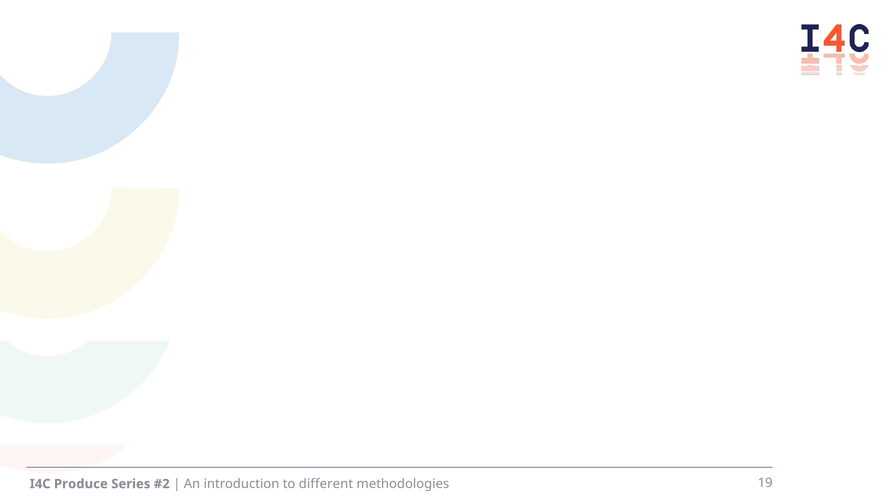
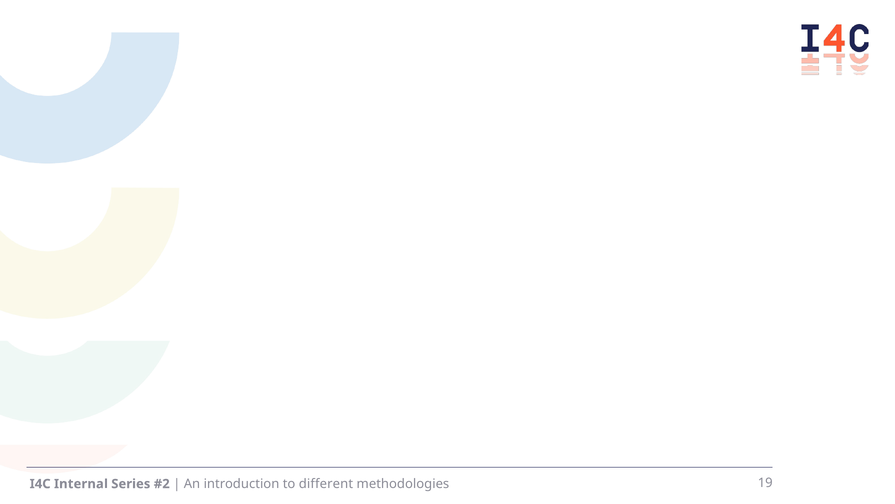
Produce: Produce -> Internal (81, 483)
